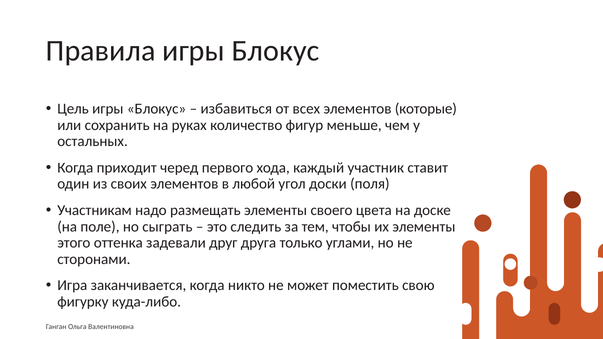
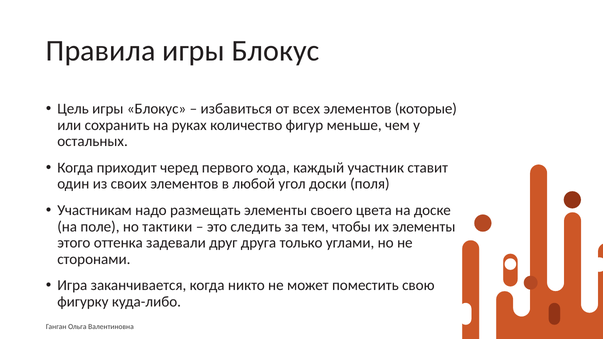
сыграть: сыграть -> тактики (167, 227)
